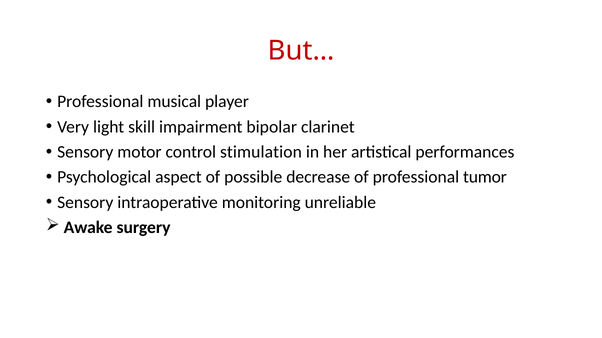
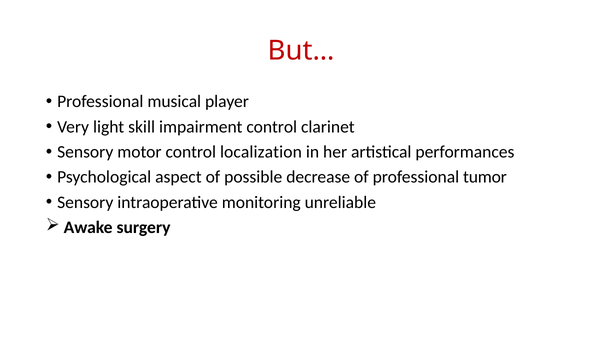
impairment bipolar: bipolar -> control (272, 127)
stimulation: stimulation -> localization (261, 152)
